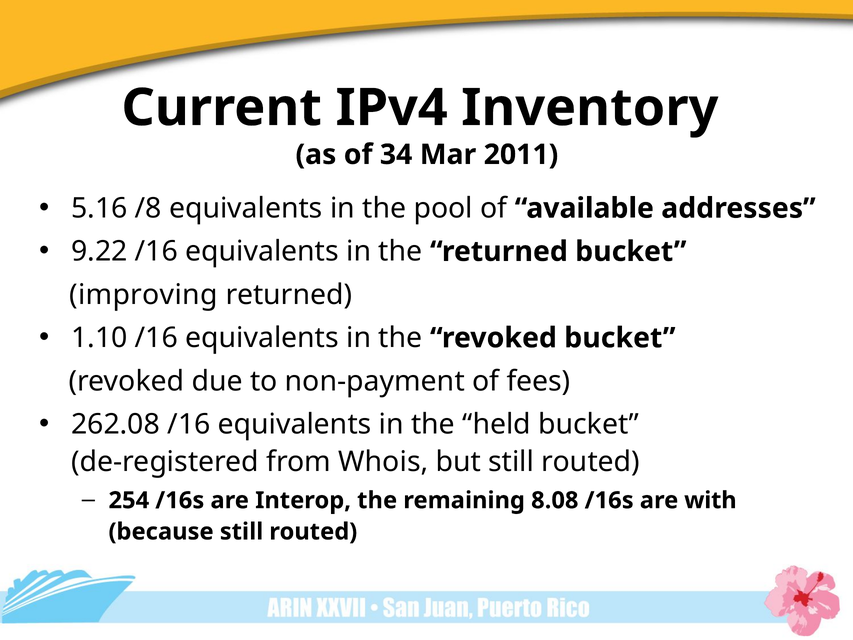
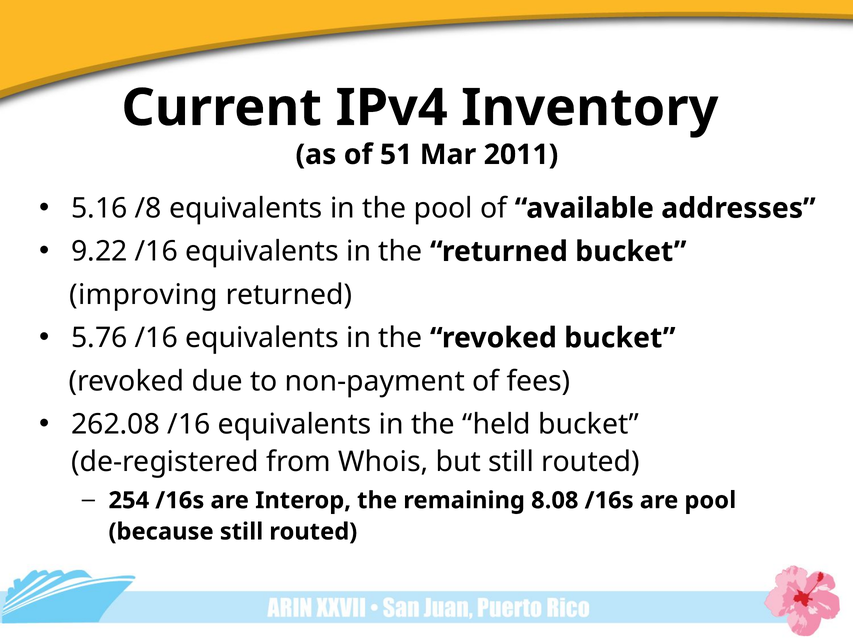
34: 34 -> 51 (396, 155)
1.10: 1.10 -> 5.76 (99, 338)
are with: with -> pool (710, 500)
